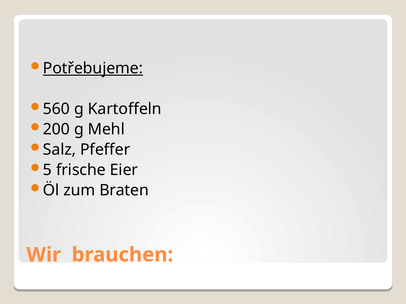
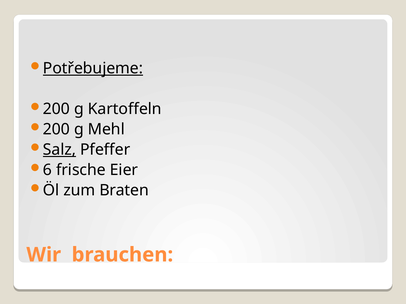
560: 560 -> 200 (56, 109)
Salz underline: none -> present (60, 150)
5: 5 -> 6 (47, 170)
